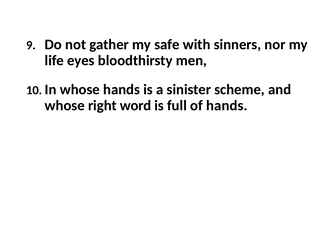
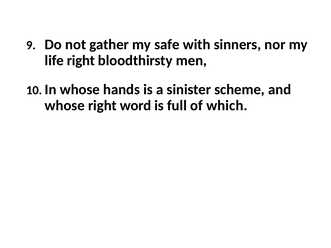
life eyes: eyes -> right (81, 61)
of hands: hands -> which (227, 106)
